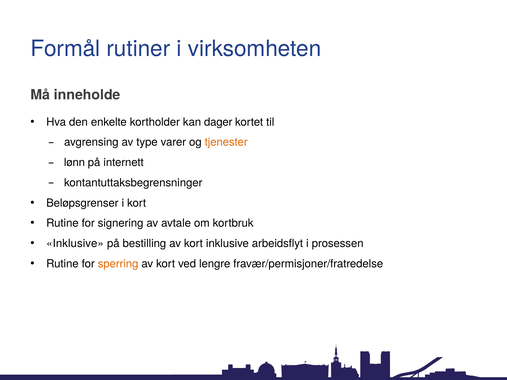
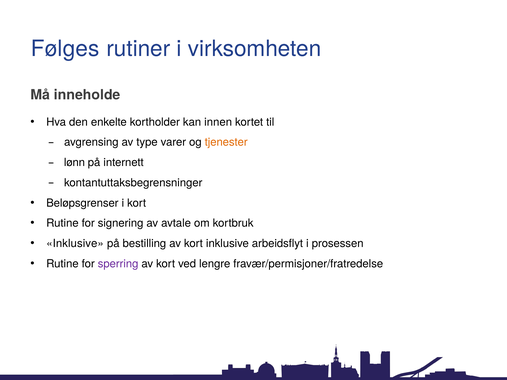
Formål: Formål -> Følges (65, 49)
dager: dager -> innen (218, 122)
sperring colour: orange -> purple (118, 264)
